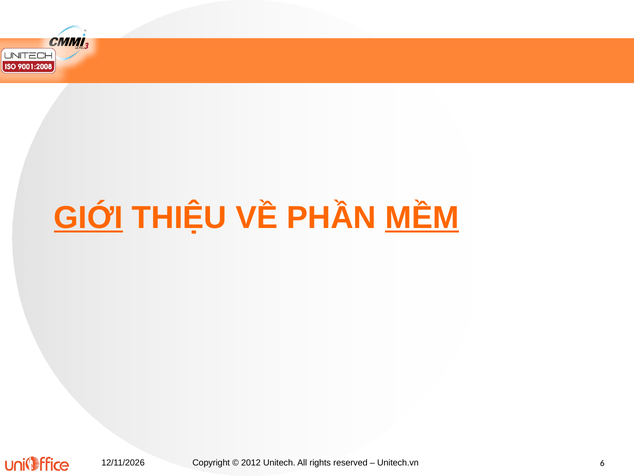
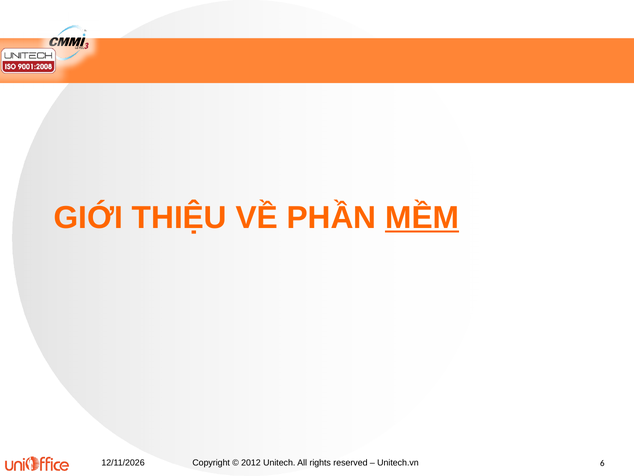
GIỚI underline: present -> none (88, 218)
